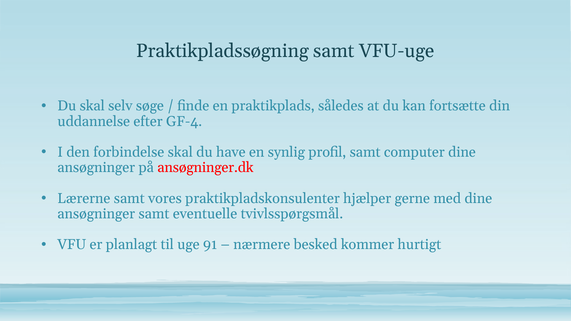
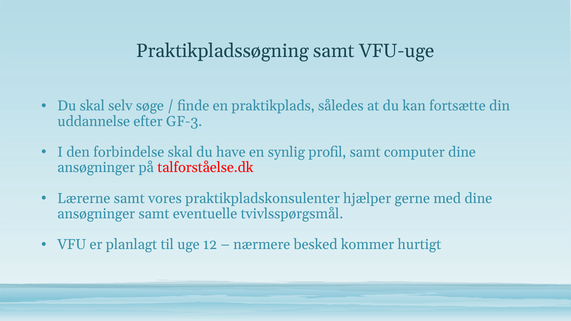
GF-4: GF-4 -> GF-3 (184, 121)
ansøgninger.dk: ansøgninger.dk -> talforståelse.dk (205, 168)
91: 91 -> 12 (210, 245)
